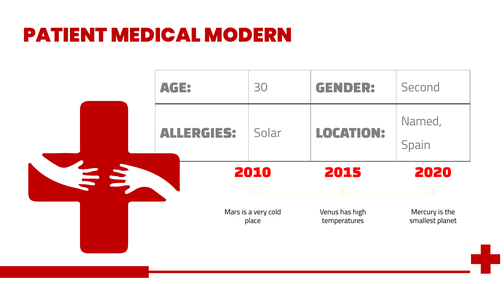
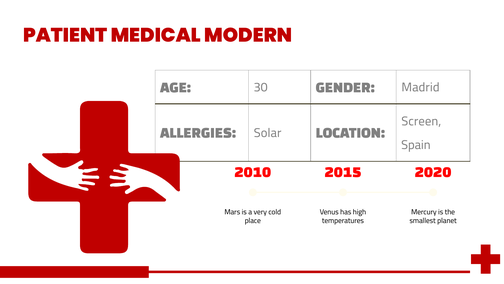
Second: Second -> Madrid (421, 87)
Named: Named -> Screen (421, 121)
